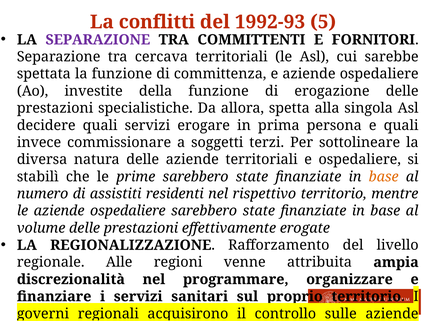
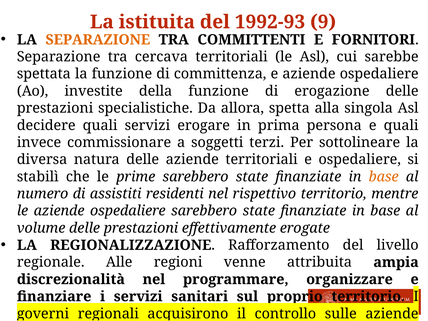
conflitti: conflitti -> istituita (157, 22)
5: 5 -> 9 (323, 22)
SEPARAZIONE colour: purple -> orange (98, 40)
